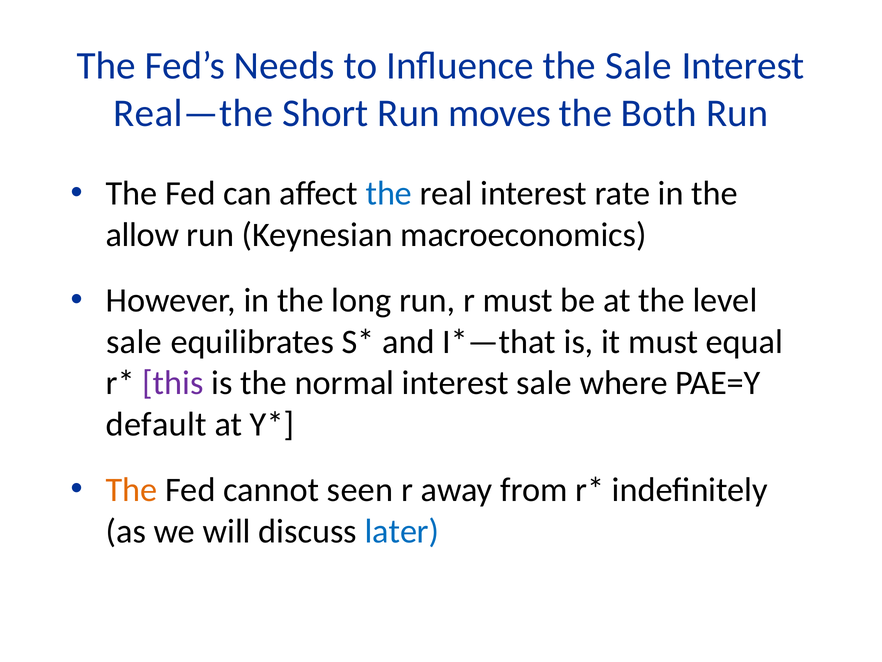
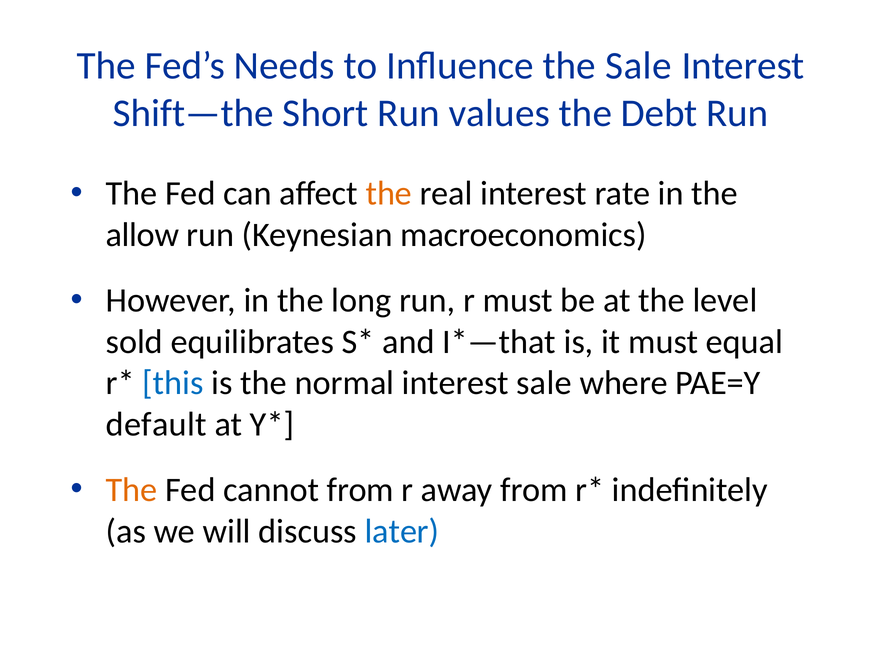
Real—the: Real—the -> Shift—the (193, 113)
moves: moves -> values (499, 113)
Both: Both -> Debt (659, 113)
the colour: blue -> orange (389, 194)
sale: sale -> sold (134, 342)
this colour: purple -> blue (173, 383)
cannot seen: seen -> from (360, 490)
